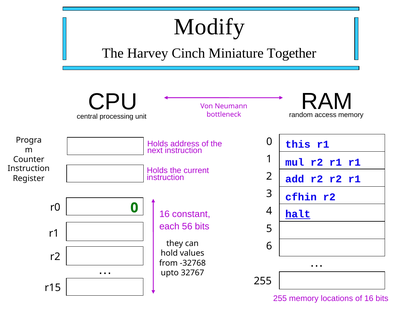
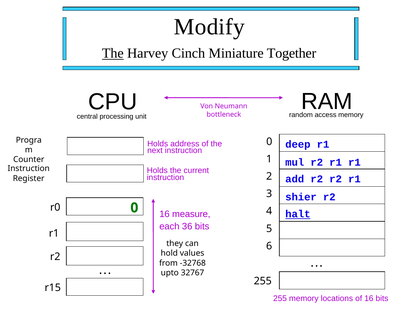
The underline: none -> present (113, 53)
this: this -> deep (298, 145)
cfhin: cfhin -> shier (301, 197)
constant: constant -> measure (191, 214)
56: 56 -> 36 (187, 227)
